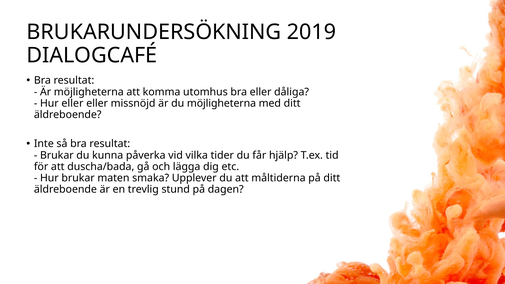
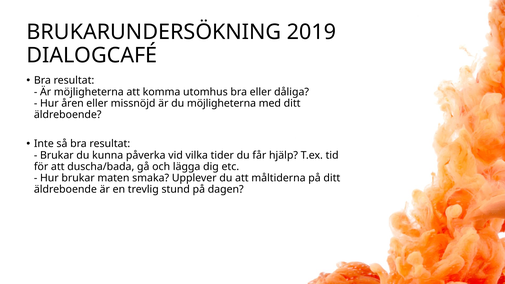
Hur eller: eller -> åren (73, 103)
